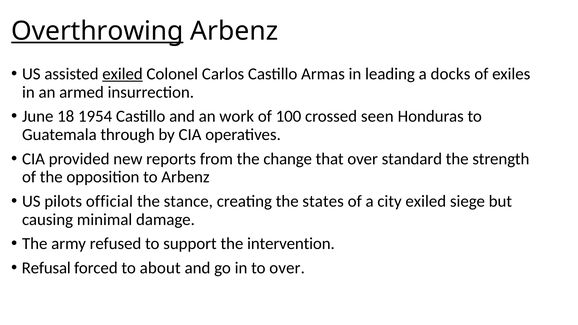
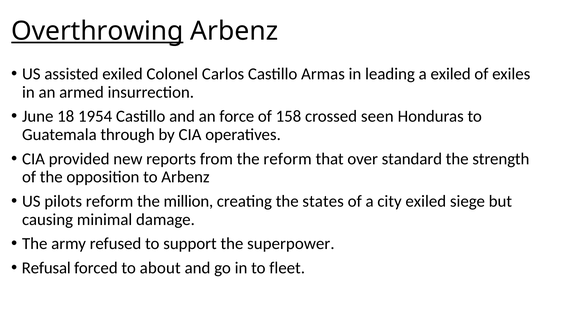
exiled underline: present -> none (123, 74)
a docks: docks -> exiled (451, 74)
work: work -> force (237, 116)
100: 100 -> 158 (288, 116)
the change: change -> reform (288, 159)
pilots official: official -> reform (110, 201)
stance: stance -> million (188, 201)
intervention: intervention -> superpower (291, 244)
to over: over -> fleet (287, 268)
